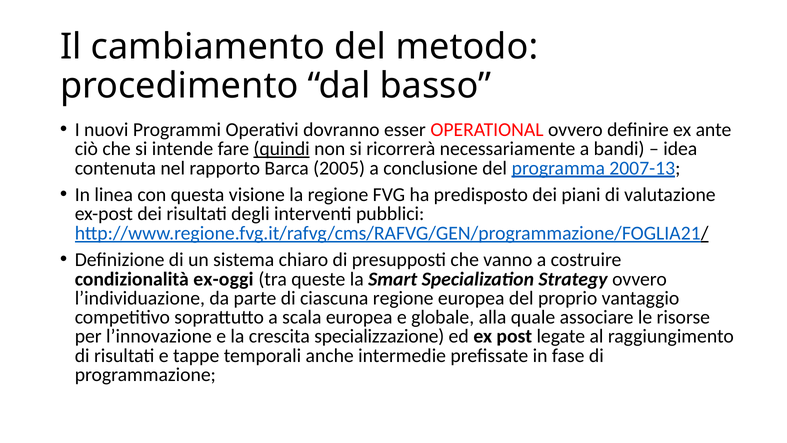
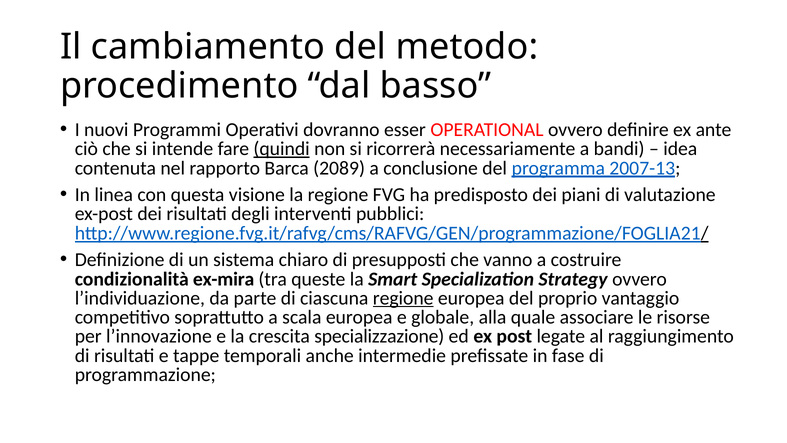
2005: 2005 -> 2089 (339, 168)
ex-oggi: ex-oggi -> ex-mira (224, 279)
regione underline: none -> present (403, 298)
